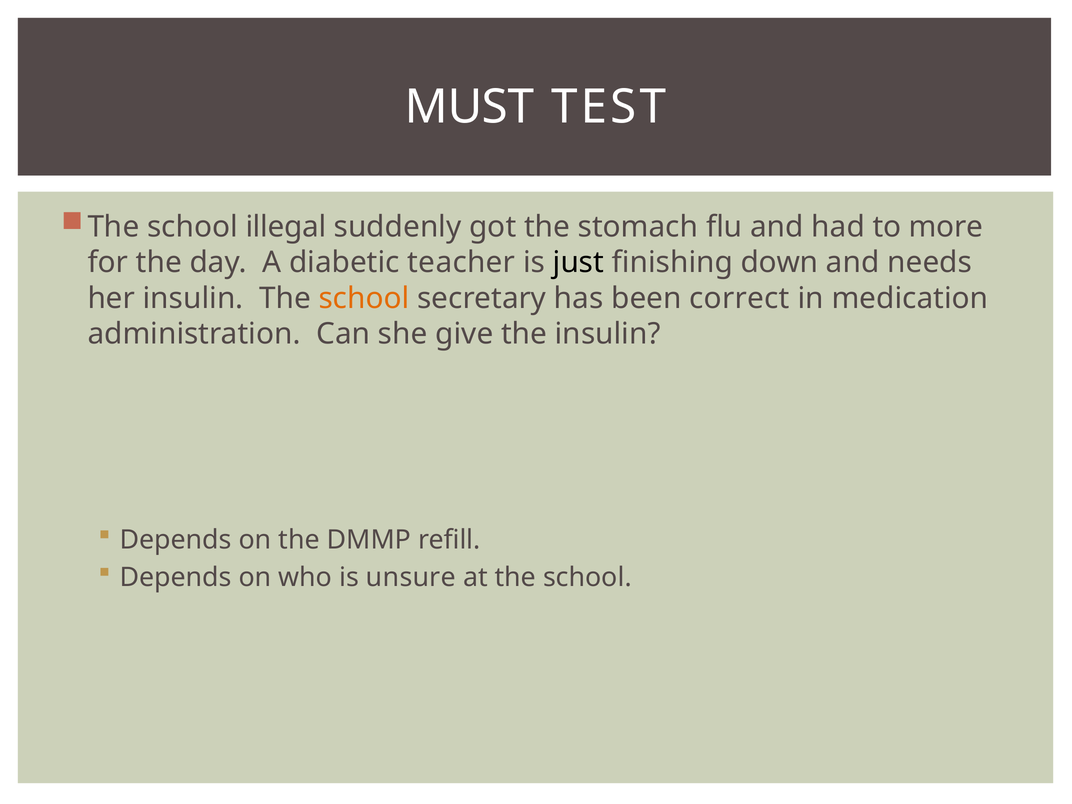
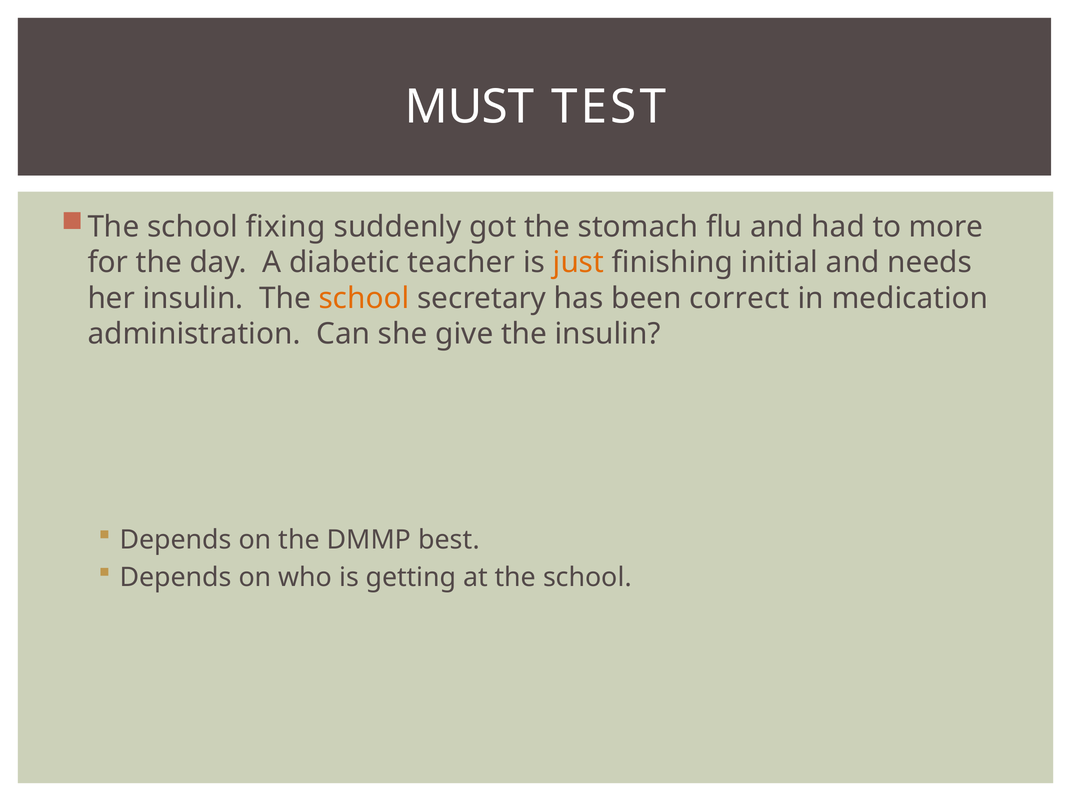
illegal: illegal -> fixing (286, 227)
just colour: black -> orange (578, 263)
down: down -> initial (779, 263)
refill: refill -> best (449, 540)
unsure: unsure -> getting (411, 578)
